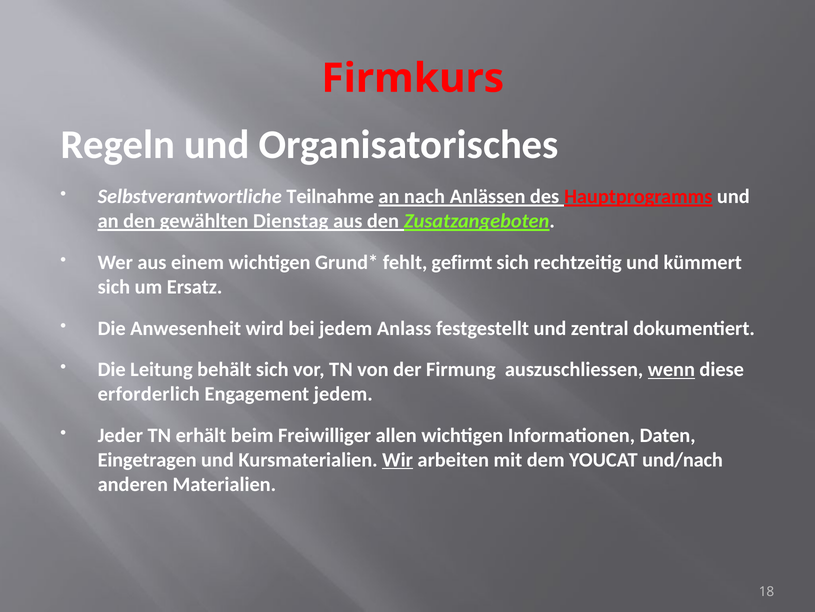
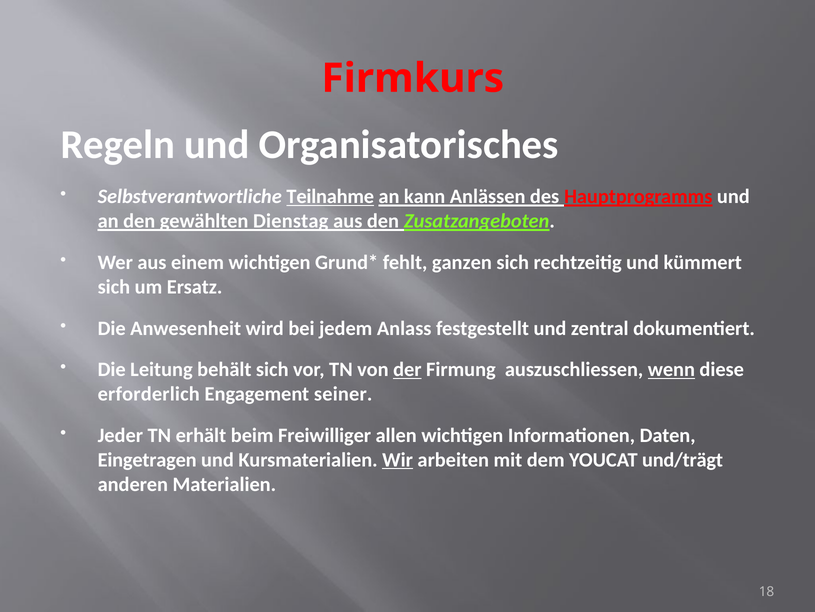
Teilnahme underline: none -> present (330, 196)
nach: nach -> kann (425, 196)
gefirmt: gefirmt -> ganzen (462, 262)
der underline: none -> present (407, 369)
Engagement jedem: jedem -> seiner (343, 394)
und/nach: und/nach -> und/trägt (683, 459)
